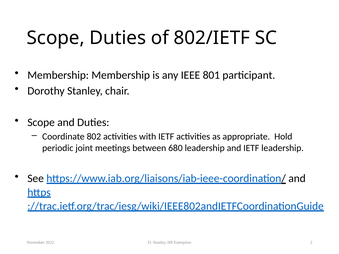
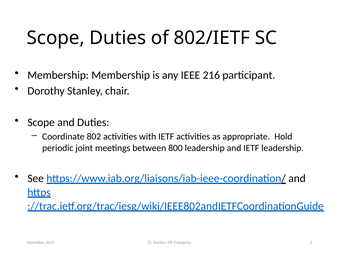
801: 801 -> 216 (211, 75)
680: 680 -> 800 (175, 148)
